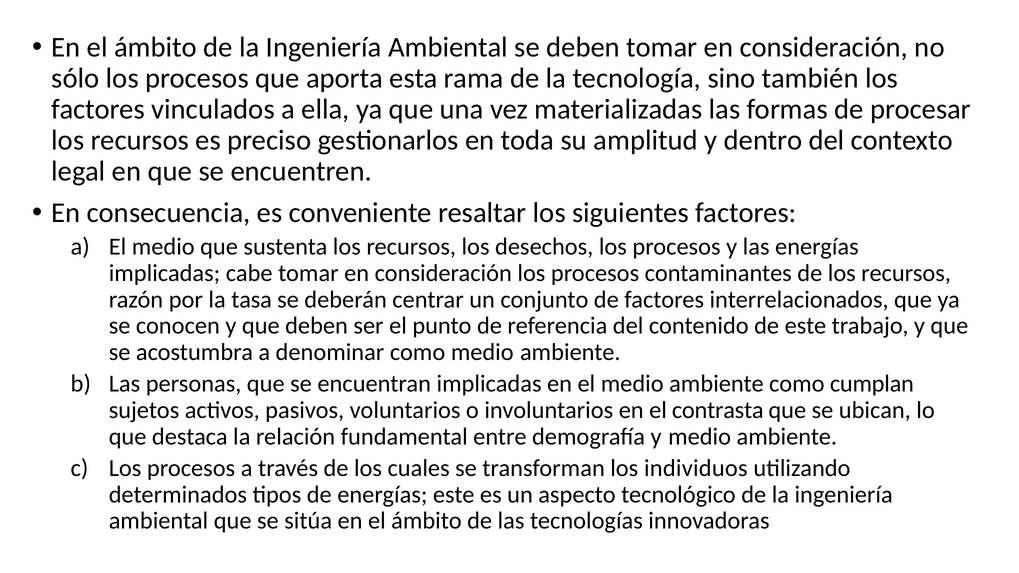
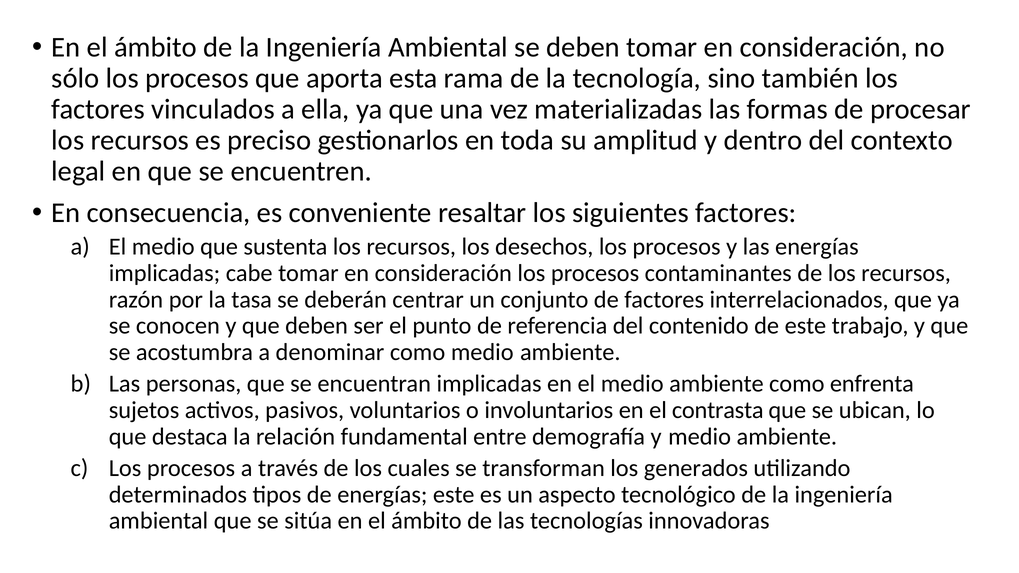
cumplan: cumplan -> enfrenta (872, 384)
individuos: individuos -> generados (696, 468)
